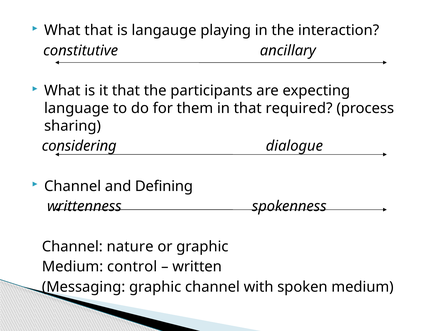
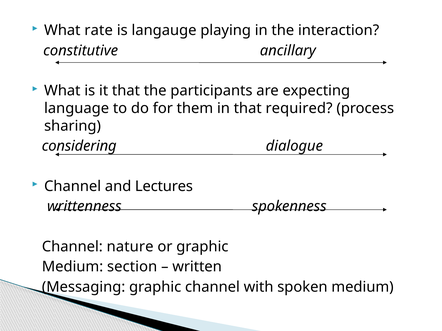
What that: that -> rate (99, 30)
Defining: Defining -> Lectures (164, 187)
control: control -> section (132, 267)
